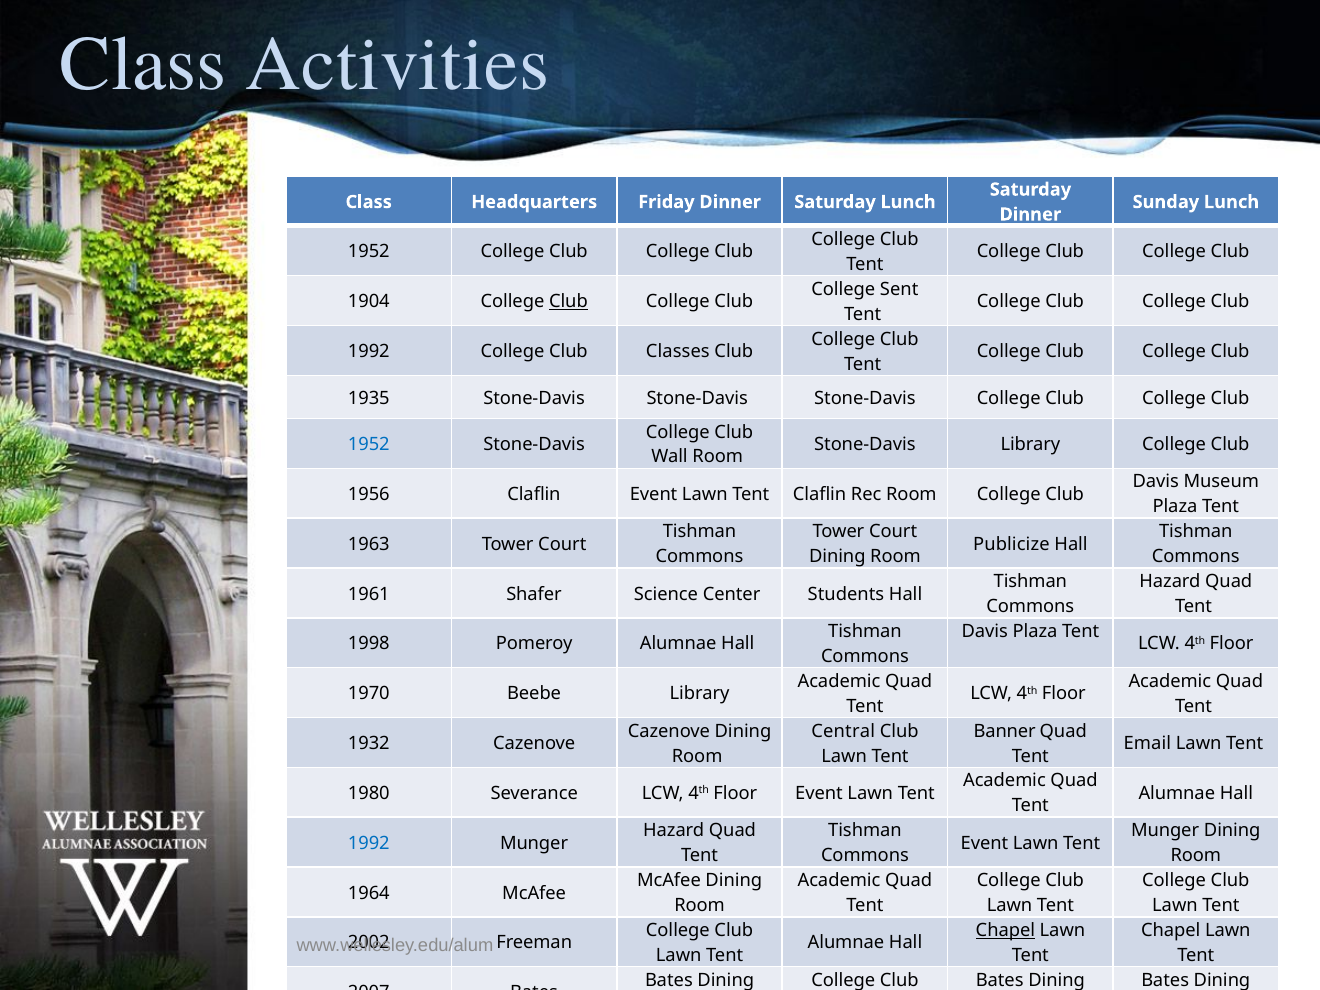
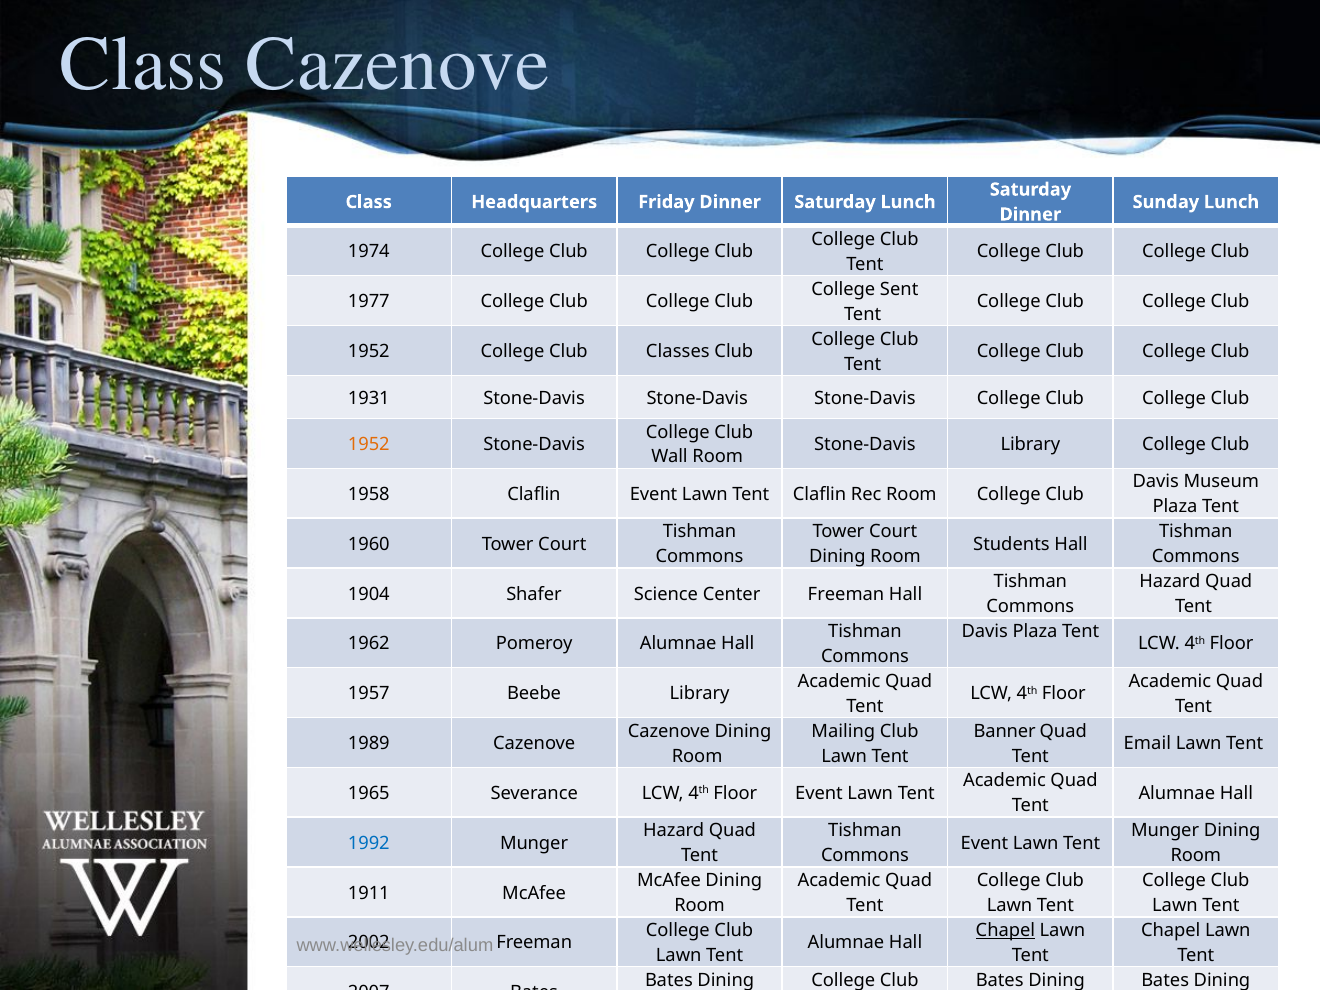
Class Activities: Activities -> Cazenove (398, 65)
1952: 1952 -> 1974 (369, 252)
1904: 1904 -> 1977 (369, 302)
Club underline: present -> none (568, 302)
1992: 1992 -> 1952 (369, 352)
1935: 1935 -> 1931 (369, 398)
1952 colour: blue -> orange (369, 445)
1956: 1956 -> 1958 (369, 494)
1963: 1963 -> 1960 (369, 544)
Publicize: Publicize -> Students (1011, 544)
1961: 1961 -> 1904 (369, 594)
Center Students: Students -> Freeman (846, 594)
1998: 1998 -> 1962 (369, 644)
1970: 1970 -> 1957 (369, 694)
Central: Central -> Mailing (843, 731)
1932: 1932 -> 1989 (369, 744)
1980: 1980 -> 1965 (369, 793)
1964: 1964 -> 1911 (369, 893)
